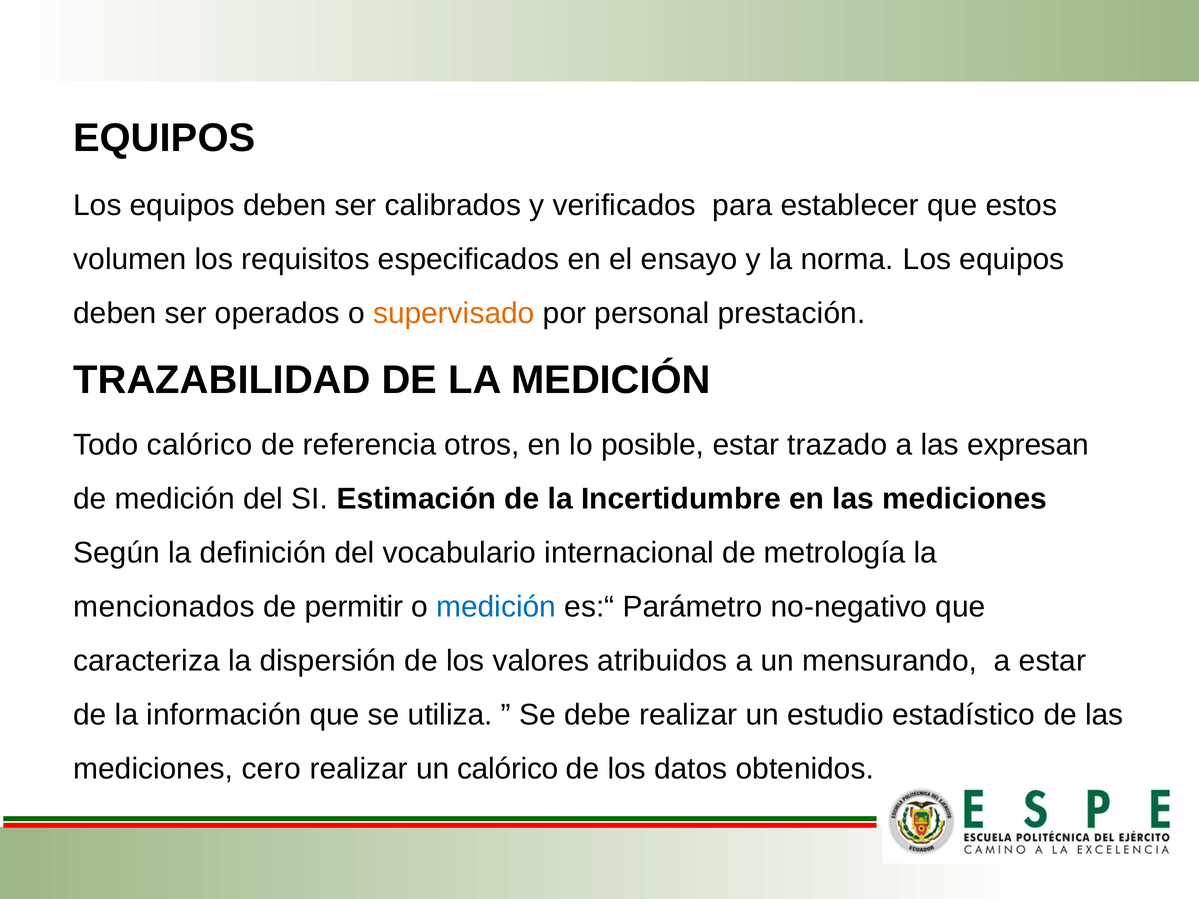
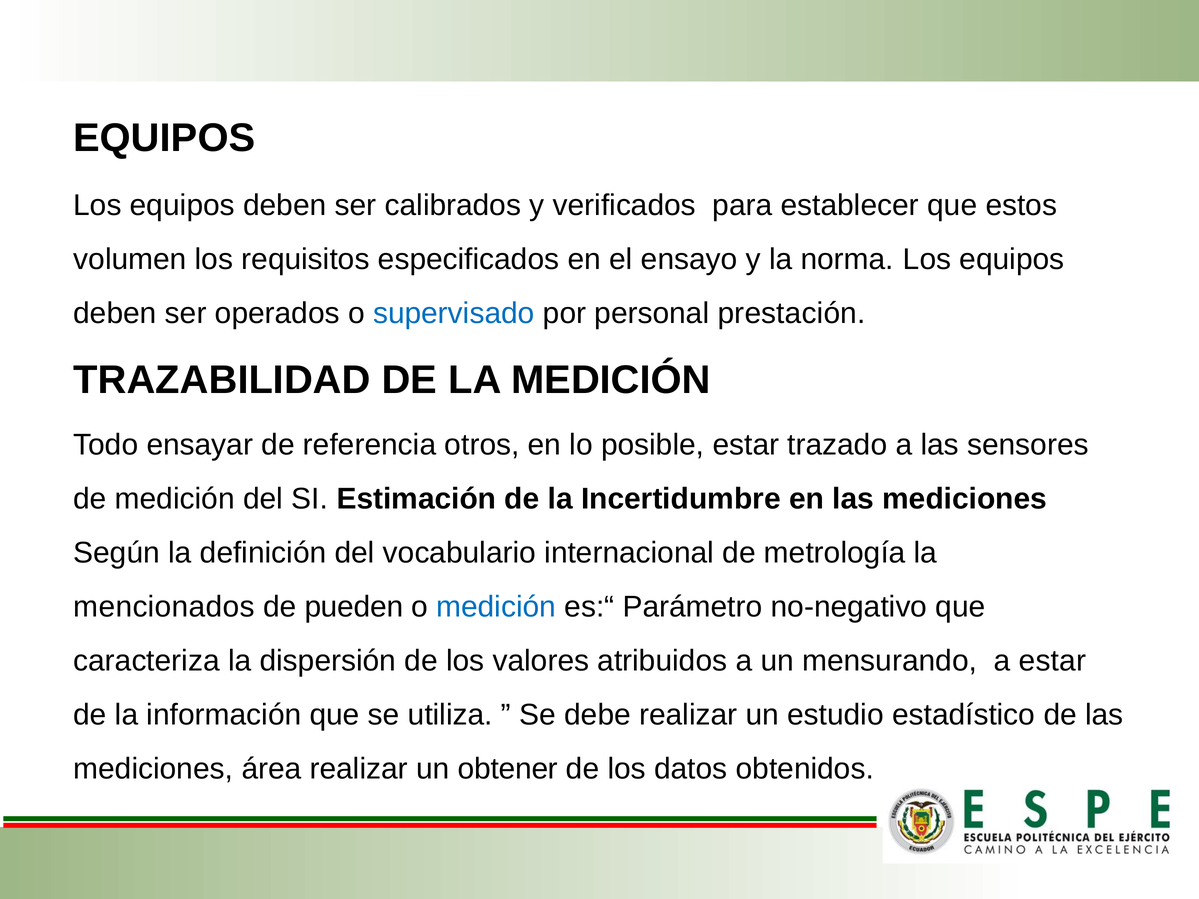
supervisado colour: orange -> blue (454, 313)
Todo calórico: calórico -> ensayar (200, 445)
expresan: expresan -> sensores (1028, 445)
permitir: permitir -> pueden (354, 607)
cero: cero -> área (271, 769)
un calórico: calórico -> obtener (508, 769)
